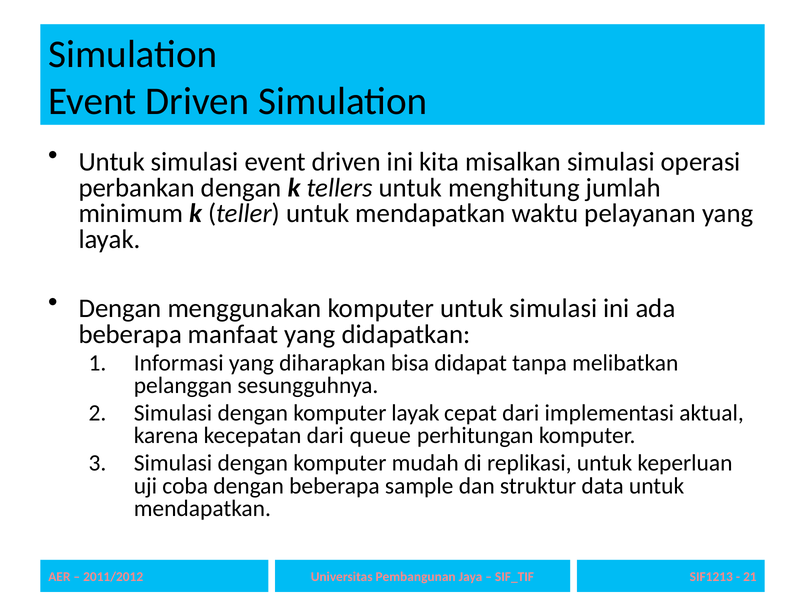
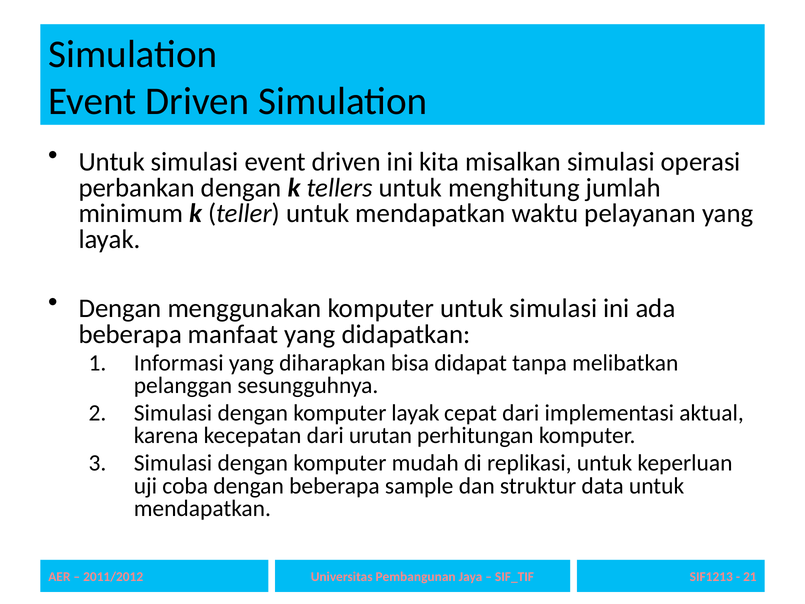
queue: queue -> urutan (381, 436)
